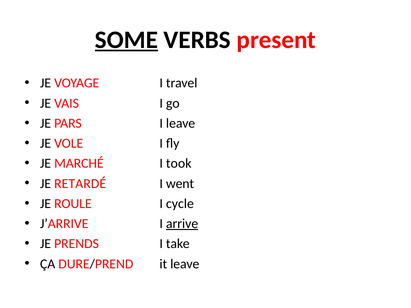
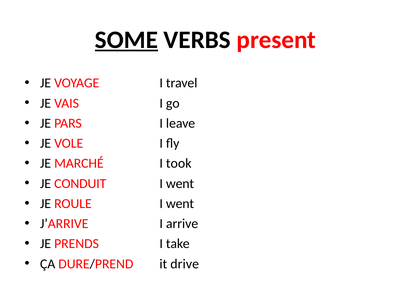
RETARDÉ: RETARDÉ -> CONDUIT (80, 184)
ROULE I cycle: cycle -> went (180, 204)
arrive underline: present -> none (182, 224)
it leave: leave -> drive (185, 264)
